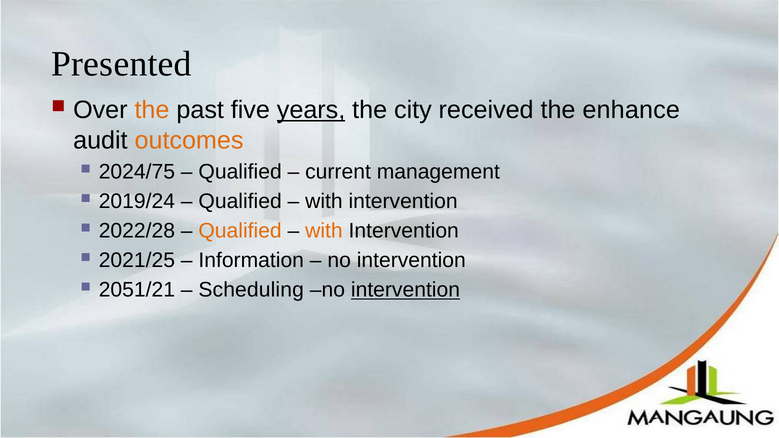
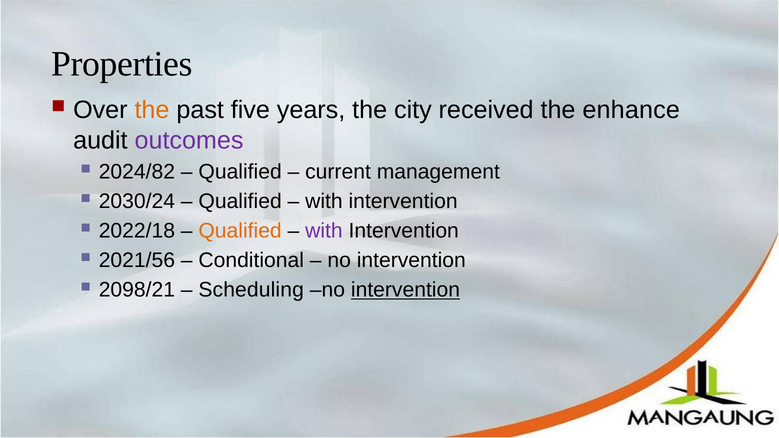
Presented: Presented -> Properties (122, 64)
years underline: present -> none (311, 110)
outcomes colour: orange -> purple (189, 140)
2024/75: 2024/75 -> 2024/82 (137, 172)
2019/24: 2019/24 -> 2030/24 (137, 201)
2022/28: 2022/28 -> 2022/18 (137, 231)
with colour: orange -> purple (324, 231)
2021/25: 2021/25 -> 2021/56 (137, 260)
Information: Information -> Conditional (251, 260)
2051/21: 2051/21 -> 2098/21 (137, 290)
